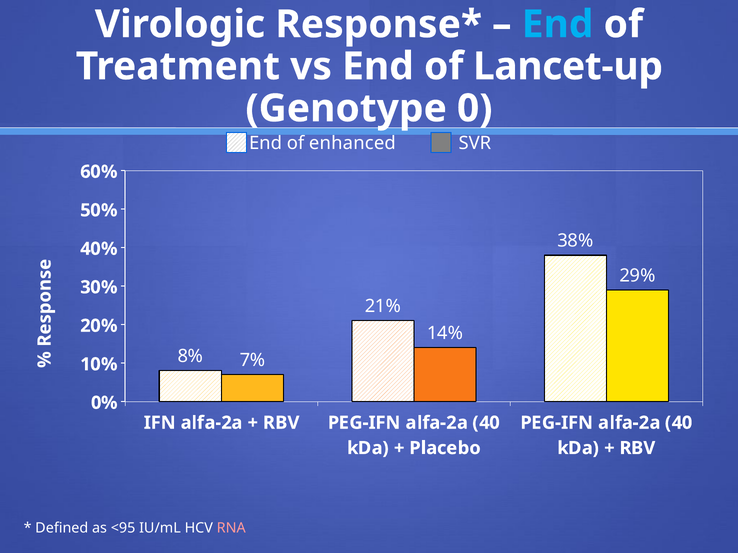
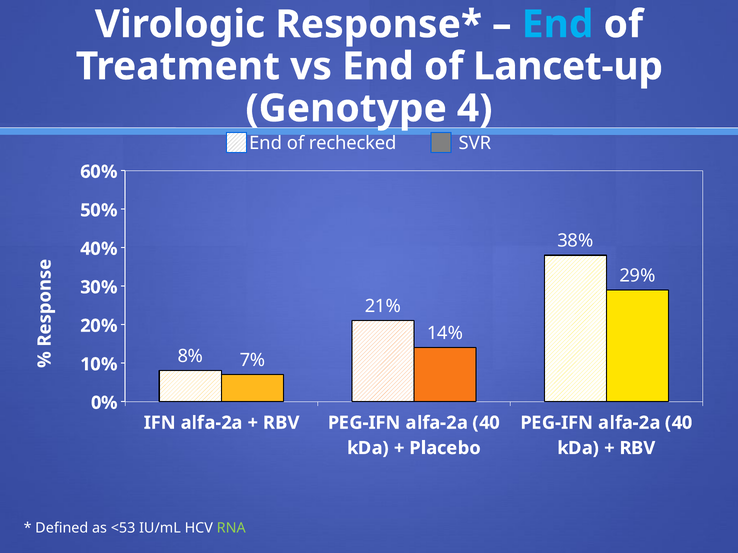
0: 0 -> 4 (475, 109)
enhanced: enhanced -> rechecked (353, 143)
<95: <95 -> <53 (123, 528)
RNA colour: pink -> light green (231, 528)
